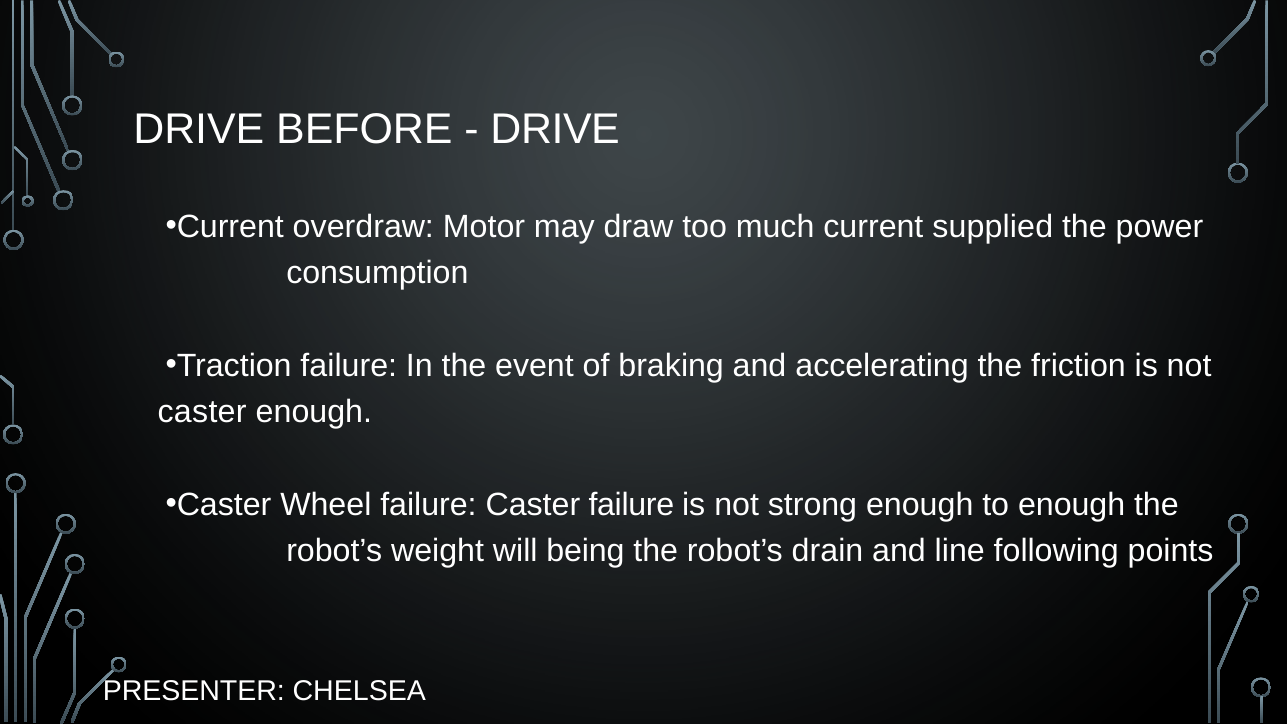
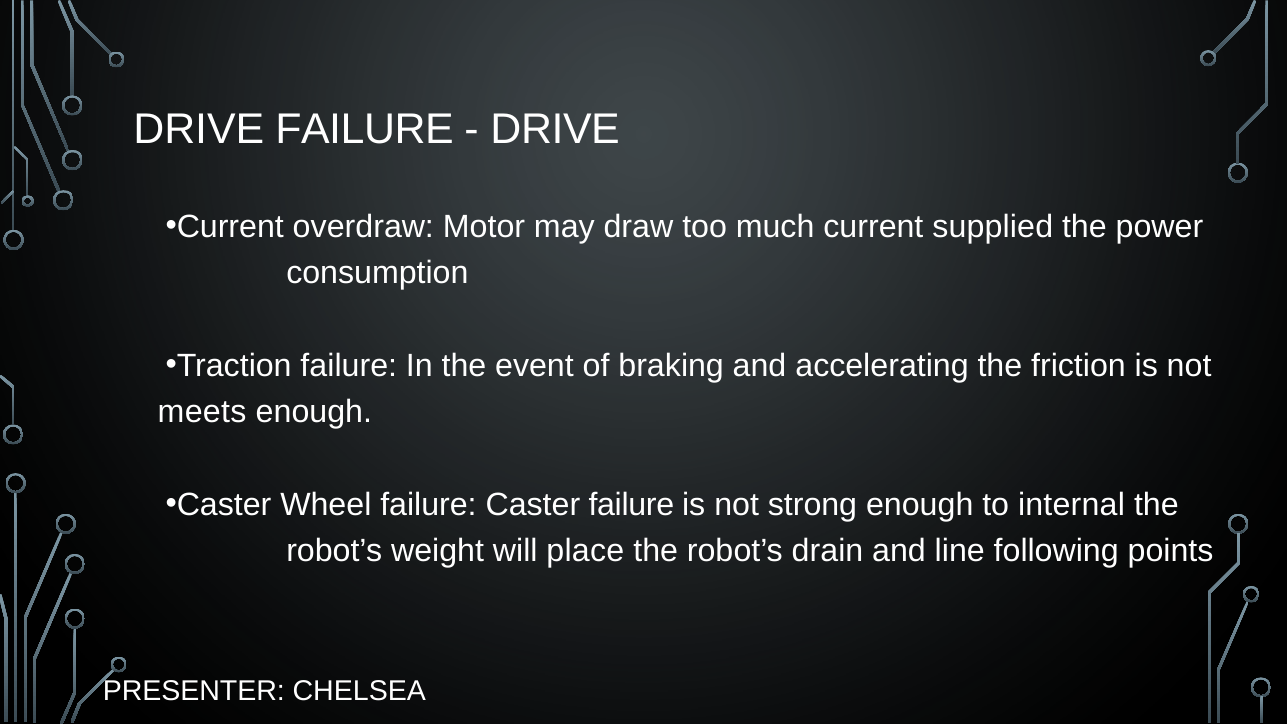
DRIVE BEFORE: BEFORE -> FAILURE (365, 130)
caster: caster -> meets (202, 412)
to enough: enough -> internal (1072, 505)
being: being -> place (585, 551)
